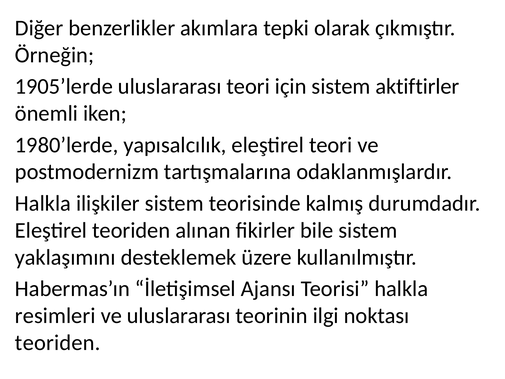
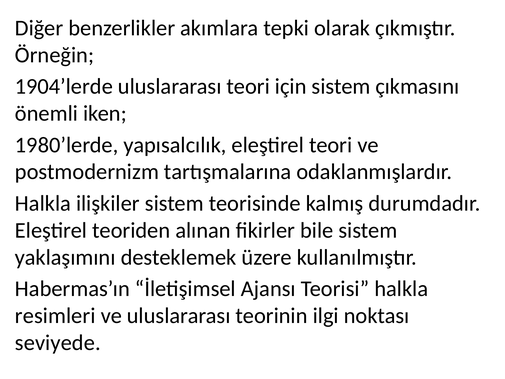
1905’lerde: 1905’lerde -> 1904’lerde (64, 86)
aktiftirler: aktiftirler -> çıkmasını (417, 86)
teoriden: teoriden -> seviyede (58, 343)
